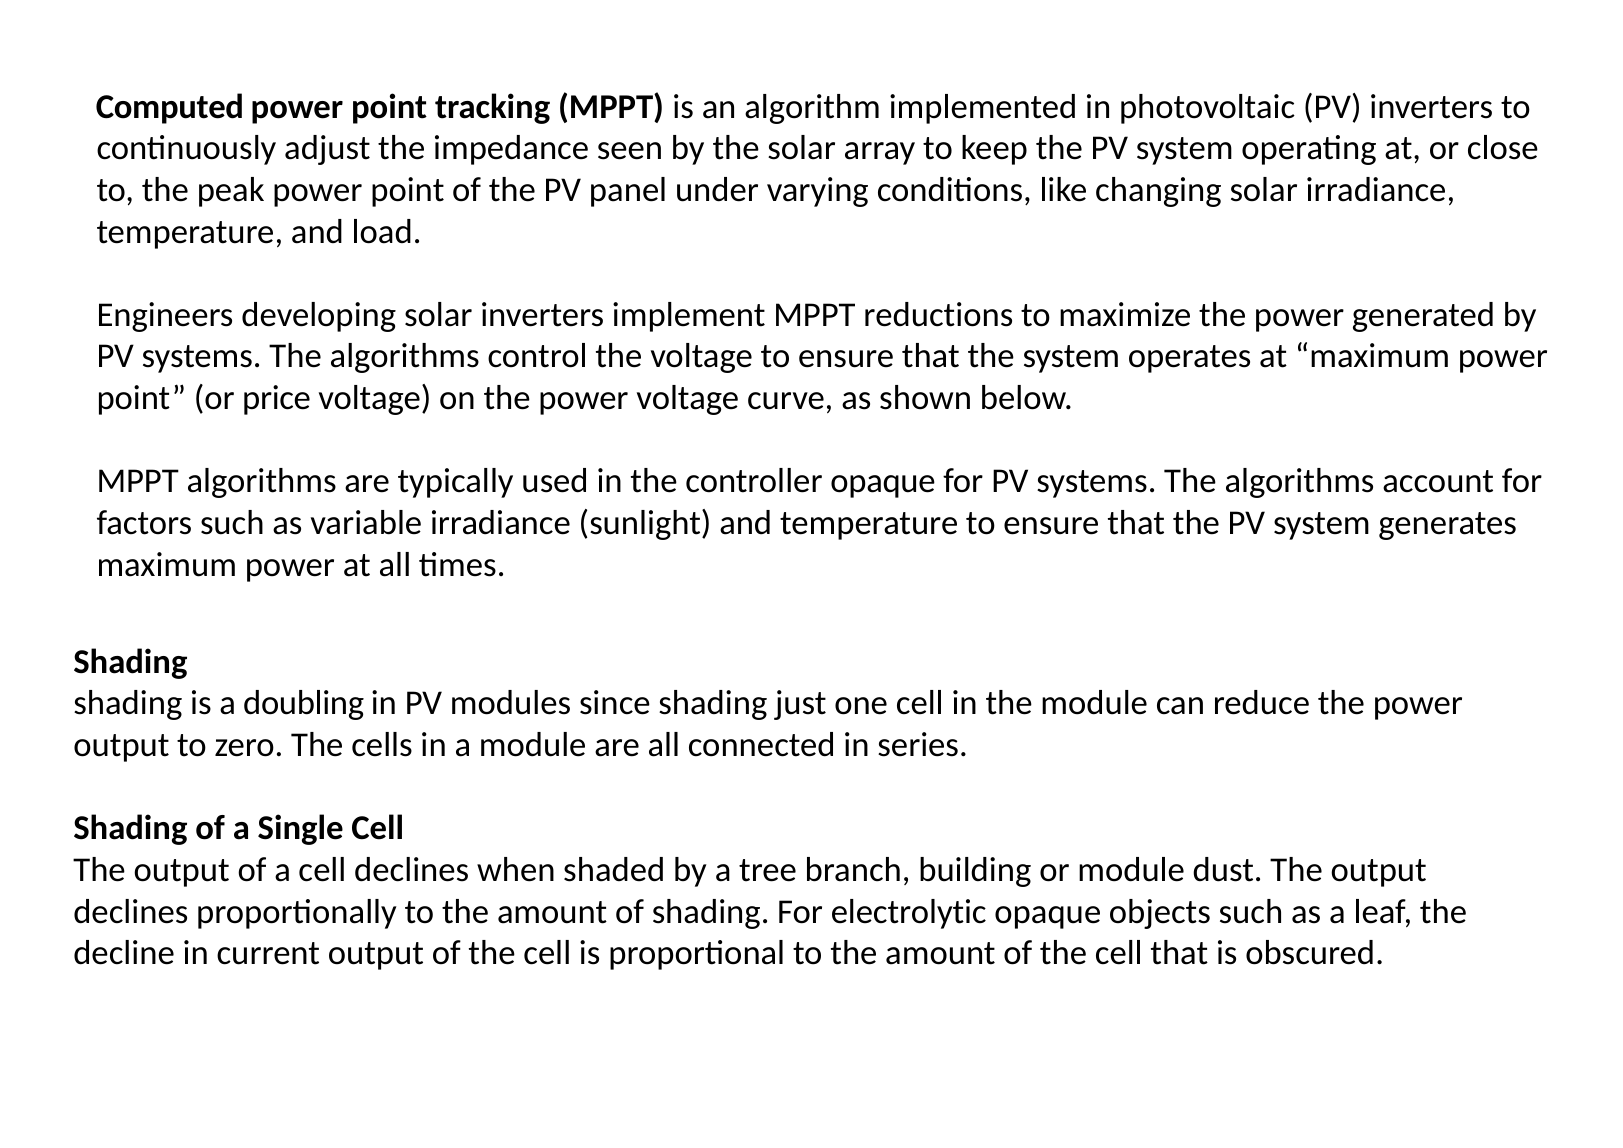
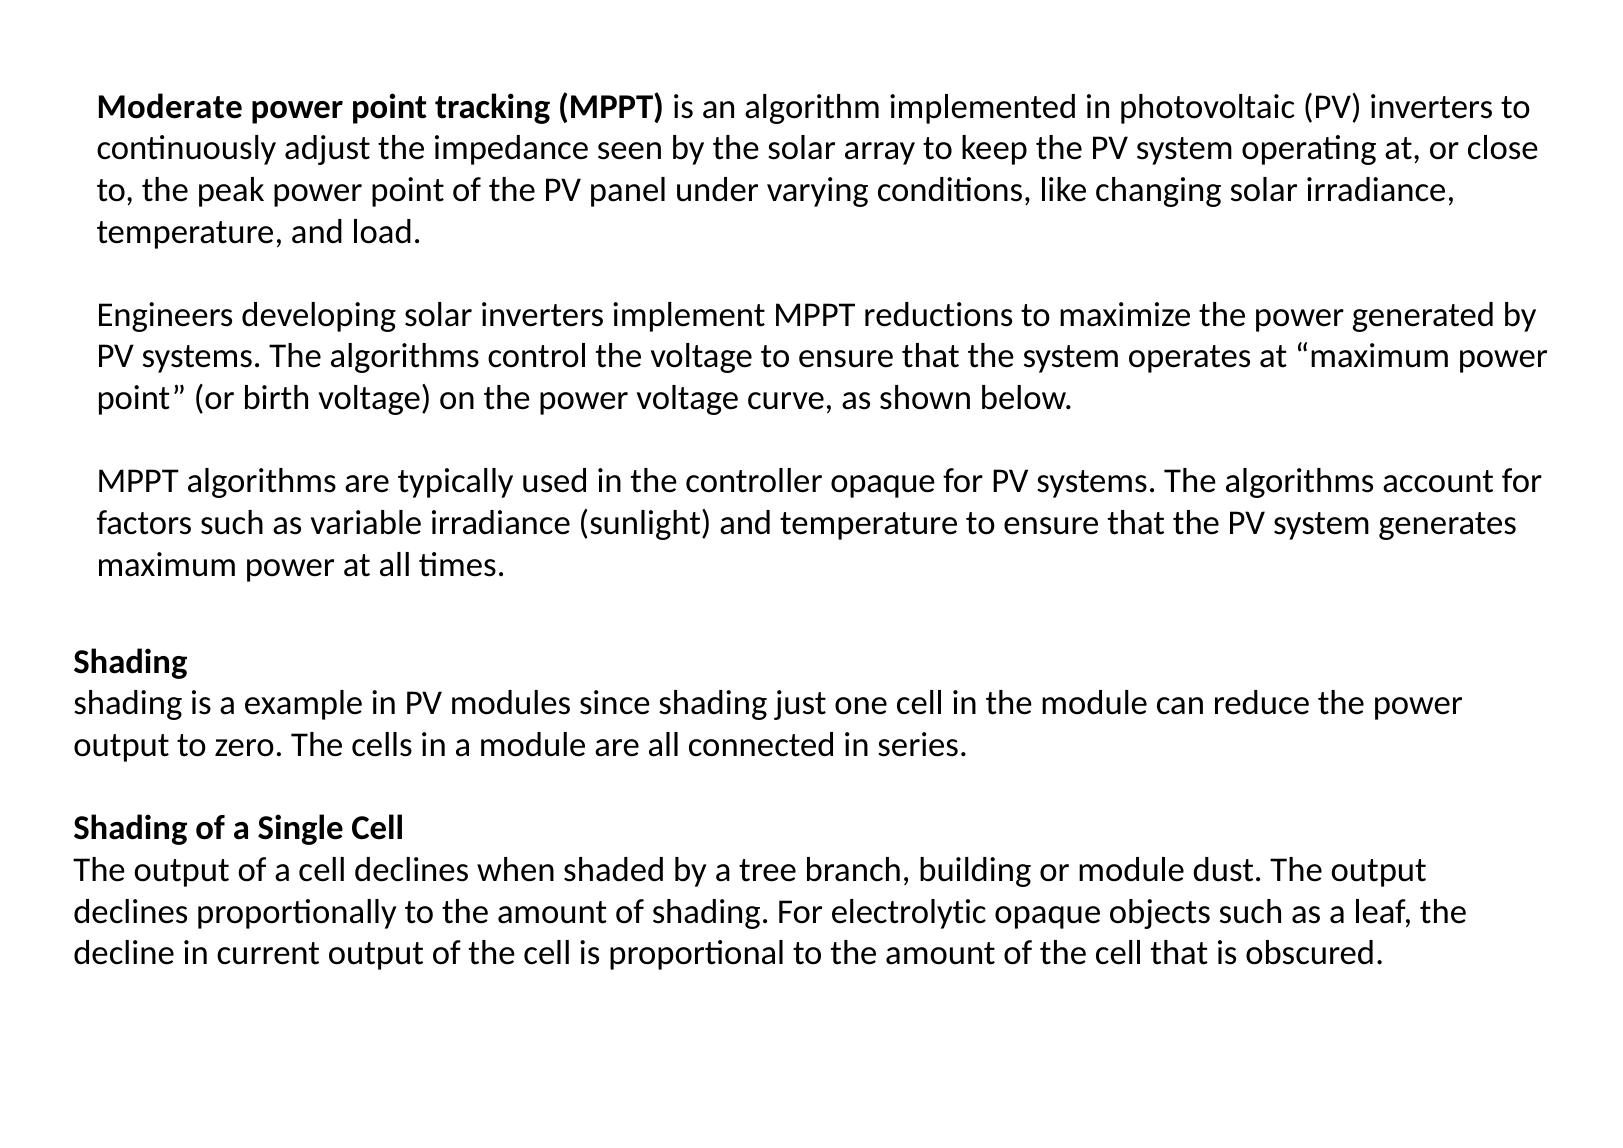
Computed: Computed -> Moderate (170, 107)
price: price -> birth (276, 398)
doubling: doubling -> example (303, 703)
